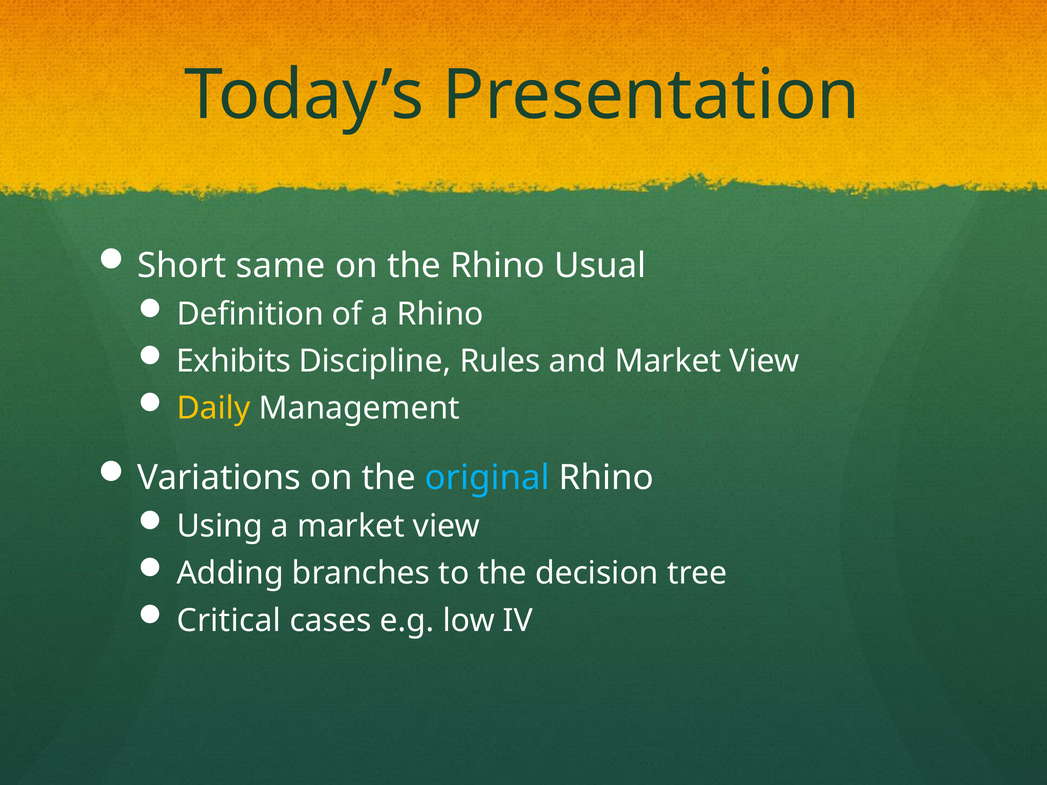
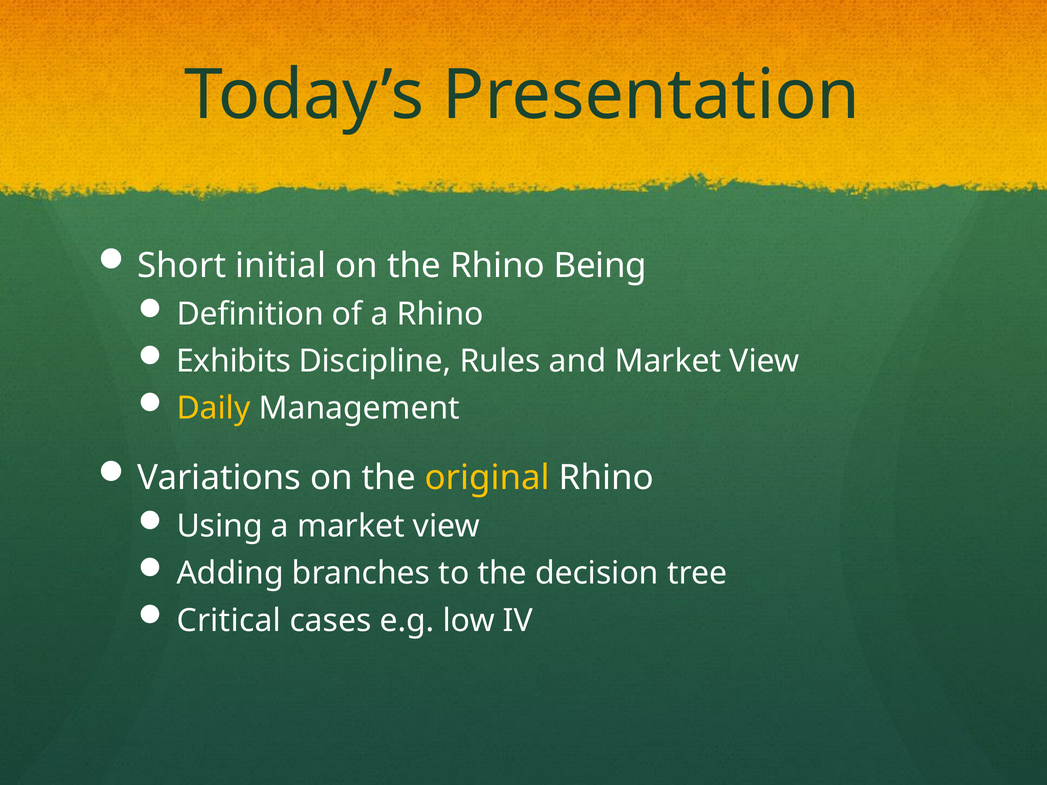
same: same -> initial (281, 266)
Usual: Usual -> Being (600, 266)
original colour: light blue -> yellow (487, 478)
